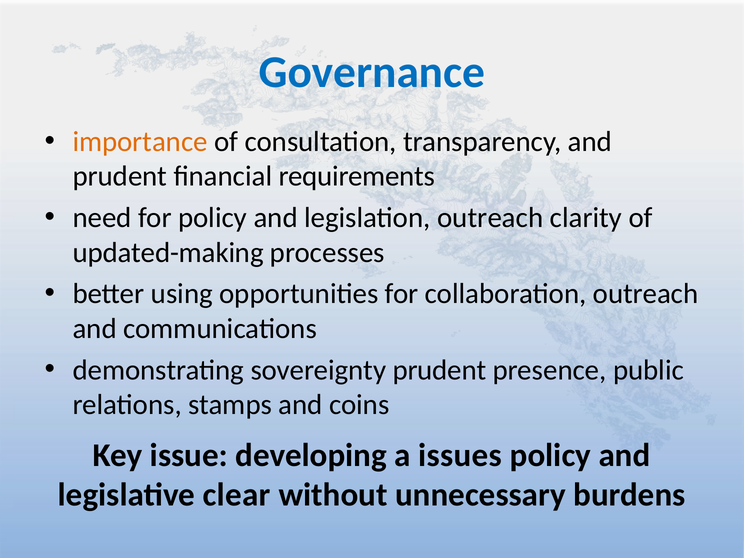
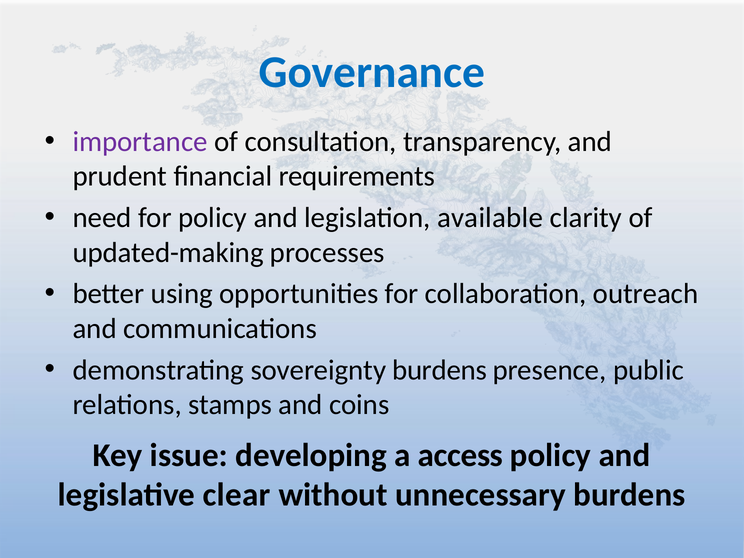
importance colour: orange -> purple (140, 142)
legislation outreach: outreach -> available (490, 218)
sovereignty prudent: prudent -> burdens (440, 370)
issues: issues -> access (460, 455)
